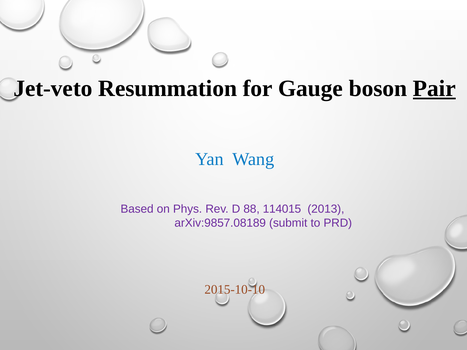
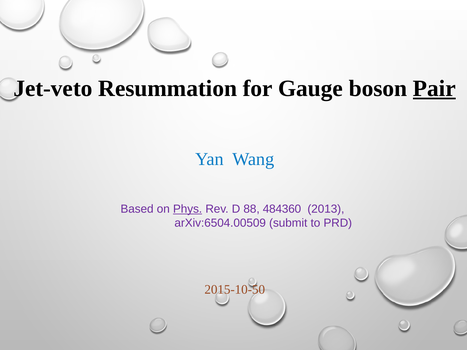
Phys underline: none -> present (188, 209)
114015: 114015 -> 484360 (282, 209)
arXiv:9857.08189: arXiv:9857.08189 -> arXiv:6504.00509 (220, 223)
2015-10-10: 2015-10-10 -> 2015-10-50 (235, 290)
